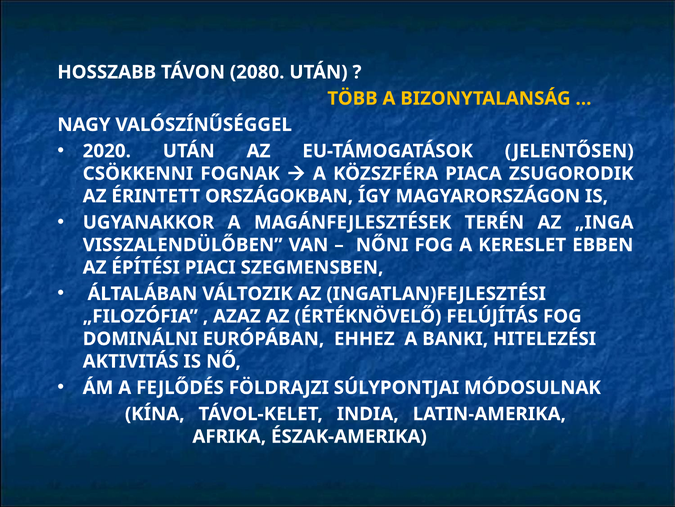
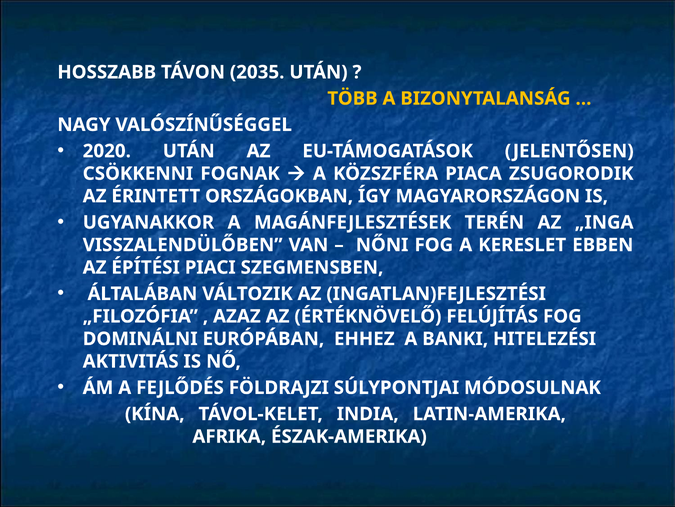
2080: 2080 -> 2035 (257, 72)
